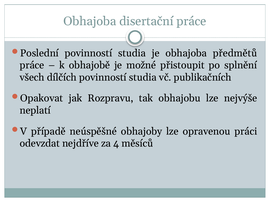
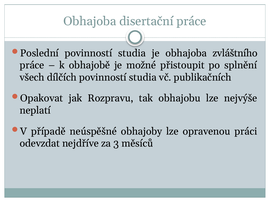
předmětů: předmětů -> zvláštního (235, 53)
4: 4 -> 3 (116, 144)
